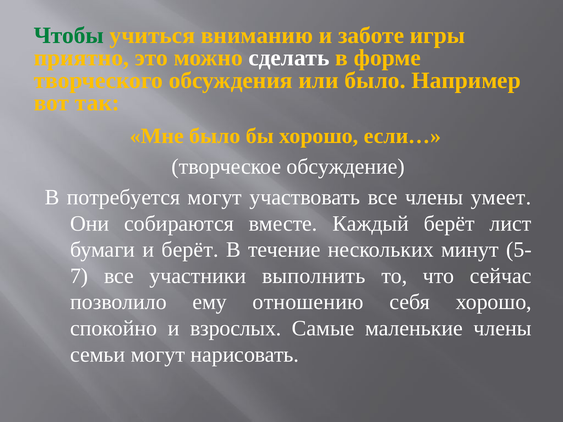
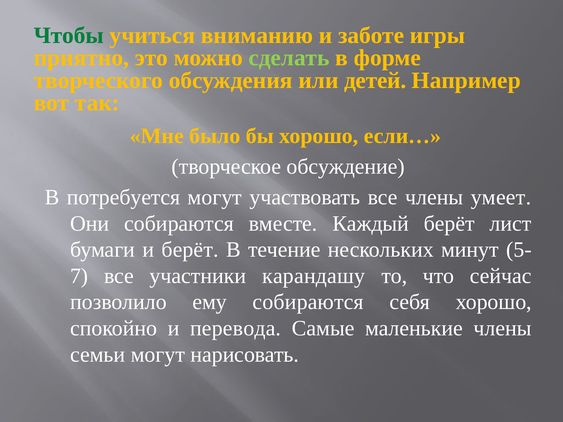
сделать colour: white -> light green (289, 58)
или было: было -> детей (375, 80)
выполнить: выполнить -> карандашу (314, 276)
ему отношению: отношению -> собираются (308, 302)
взрослых: взрослых -> перевода (236, 328)
